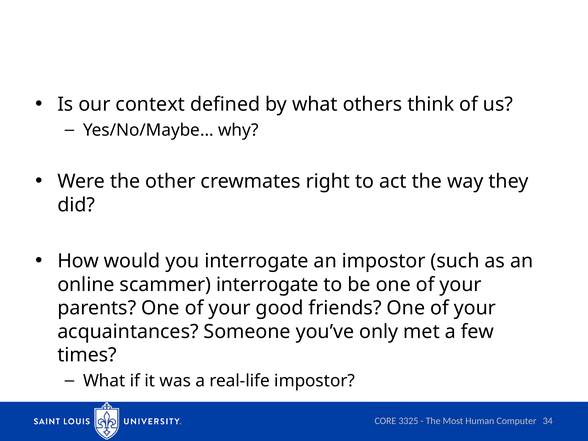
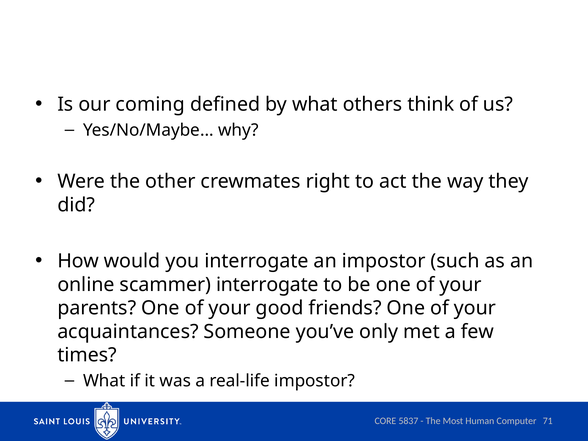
context: context -> coming (150, 104)
3325: 3325 -> 5837 (408, 421)
34: 34 -> 71 (548, 421)
